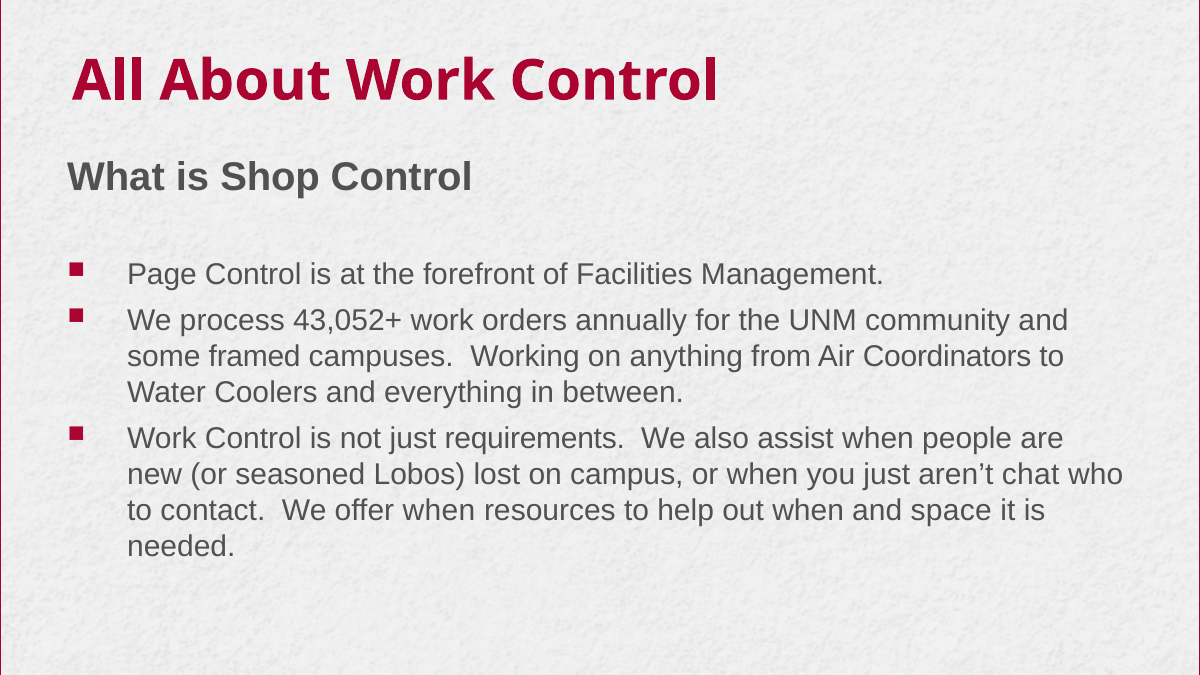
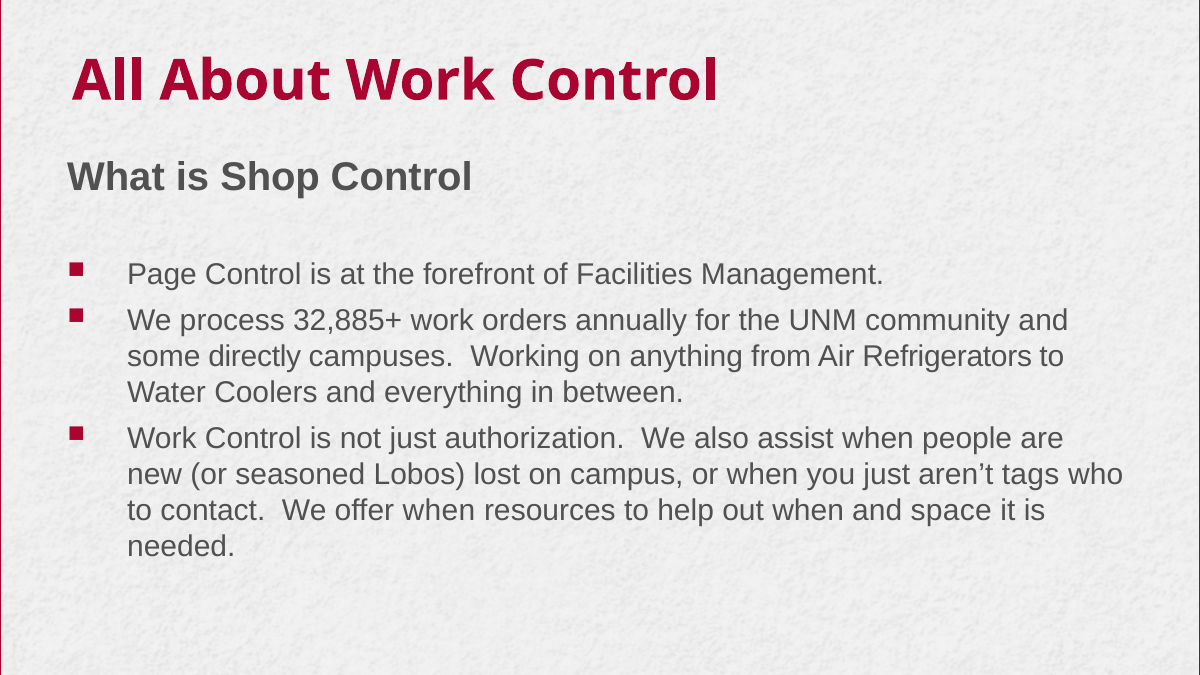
43,052+: 43,052+ -> 32,885+ (348, 321)
framed: framed -> directly (255, 357)
Coordinators: Coordinators -> Refrigerators (947, 357)
requirements: requirements -> authorization (535, 439)
chat: chat -> tags (1031, 475)
